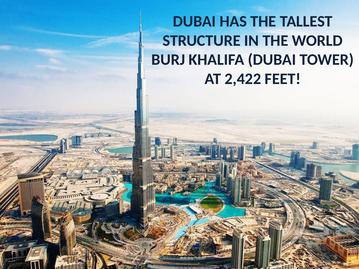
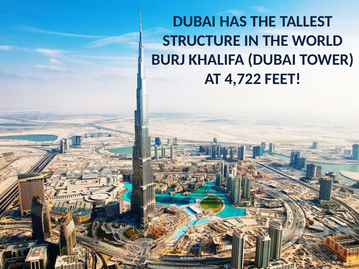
2,422: 2,422 -> 4,722 (243, 79)
